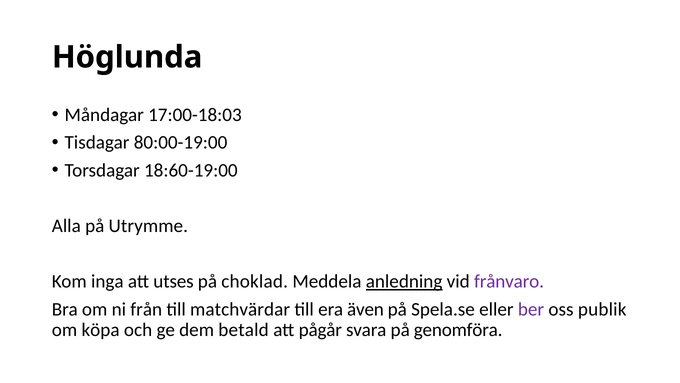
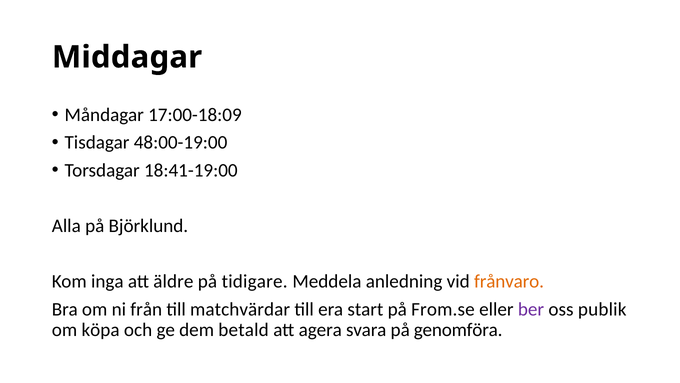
Höglunda: Höglunda -> Middagar (127, 57)
17:00-18:03: 17:00-18:03 -> 17:00-18:09 (195, 115)
80:00-19:00: 80:00-19:00 -> 48:00-19:00 (181, 142)
18:60-19:00: 18:60-19:00 -> 18:41-19:00 (191, 170)
Utrymme: Utrymme -> Björklund (148, 226)
utses: utses -> äldre (173, 281)
choklad: choklad -> tidigare (255, 281)
anledning underline: present -> none (404, 281)
frånvaro colour: purple -> orange (509, 281)
även: även -> start (365, 309)
Spela.se: Spela.se -> From.se (443, 309)
pågår: pågår -> agera (320, 330)
